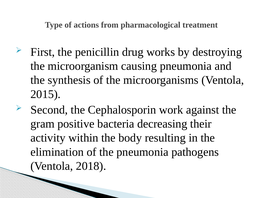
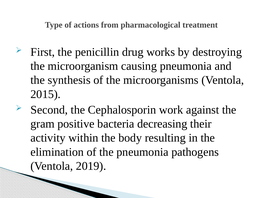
2018: 2018 -> 2019 (91, 165)
